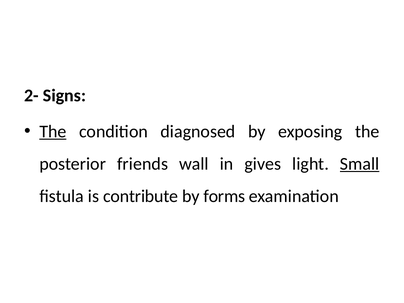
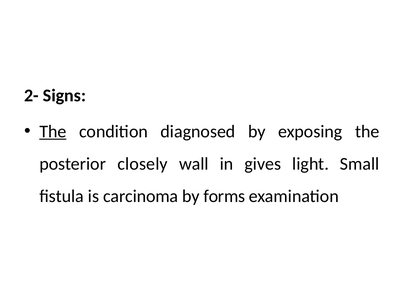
friends: friends -> closely (143, 164)
Small underline: present -> none (360, 164)
contribute: contribute -> carcinoma (141, 196)
